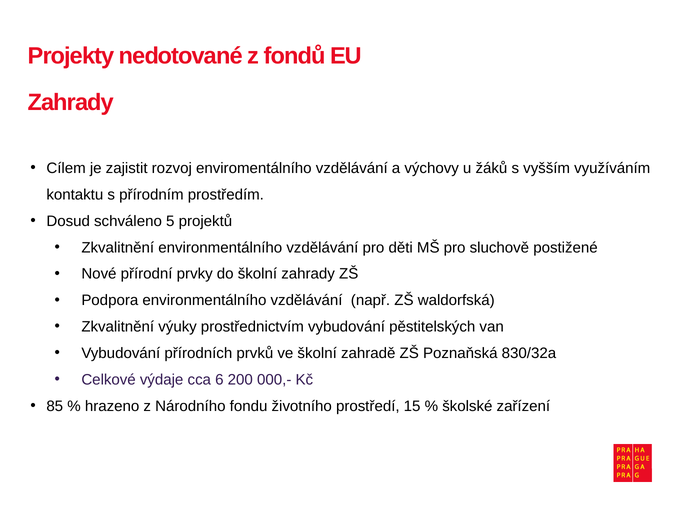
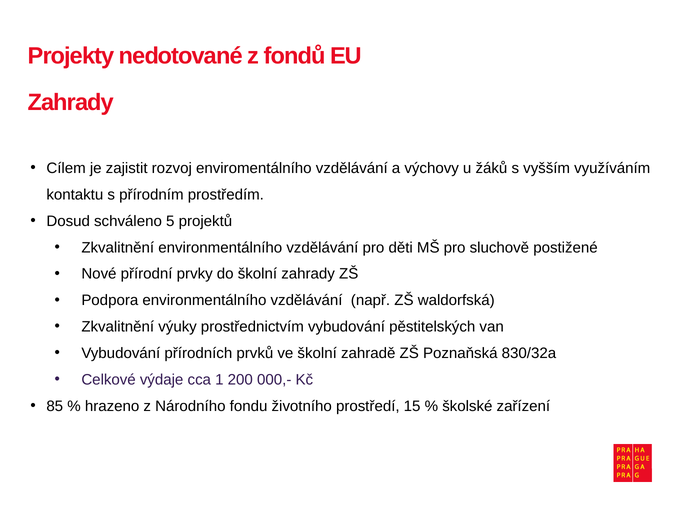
6: 6 -> 1 (219, 380)
